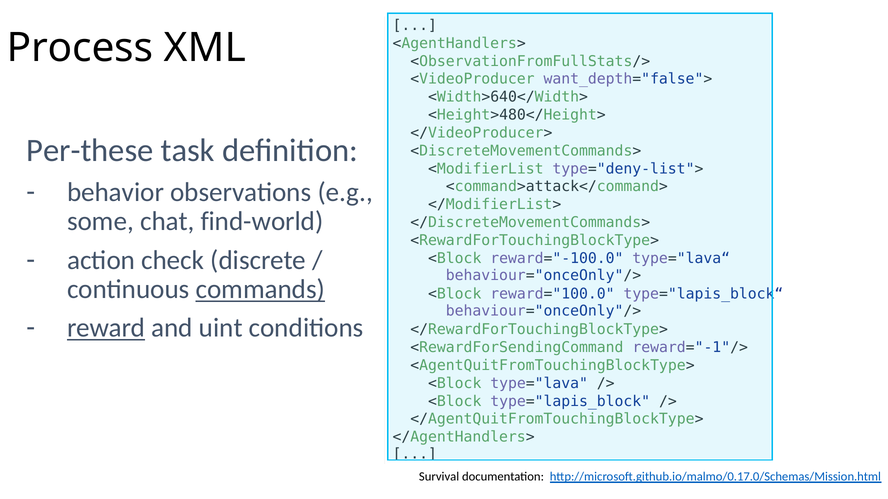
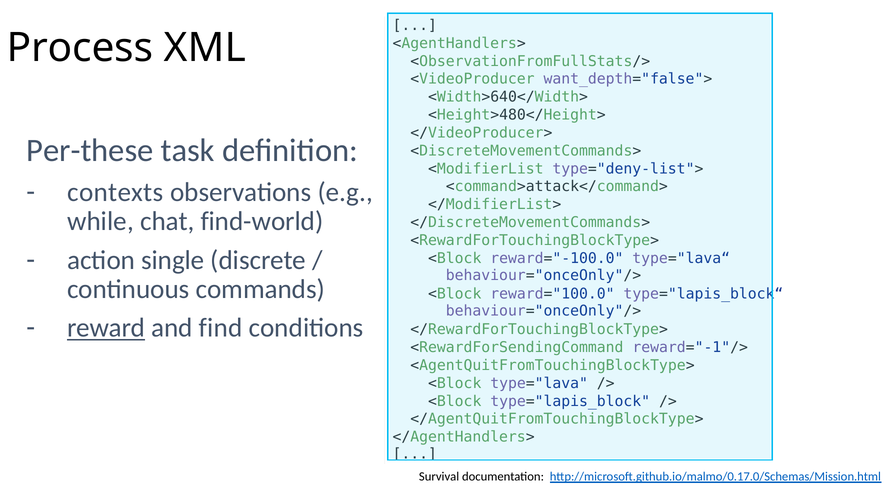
behavior: behavior -> contexts (115, 192)
some: some -> while (100, 222)
check: check -> single (173, 260)
commands underline: present -> none (260, 290)
uint: uint -> find (221, 328)
